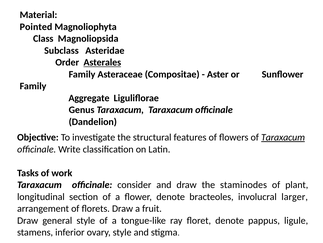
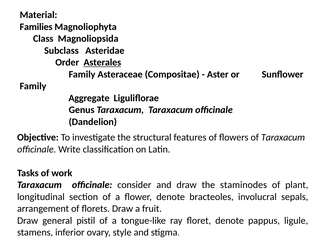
Pointed: Pointed -> Families (36, 27)
Taraxacum underline: present -> none (283, 137)
larger: larger -> sepals (295, 196)
general style: style -> pistil (86, 220)
